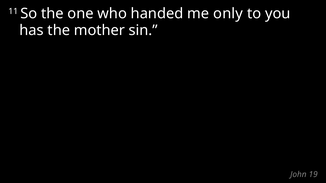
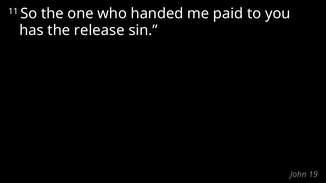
only: only -> paid (228, 14)
mother: mother -> release (99, 30)
